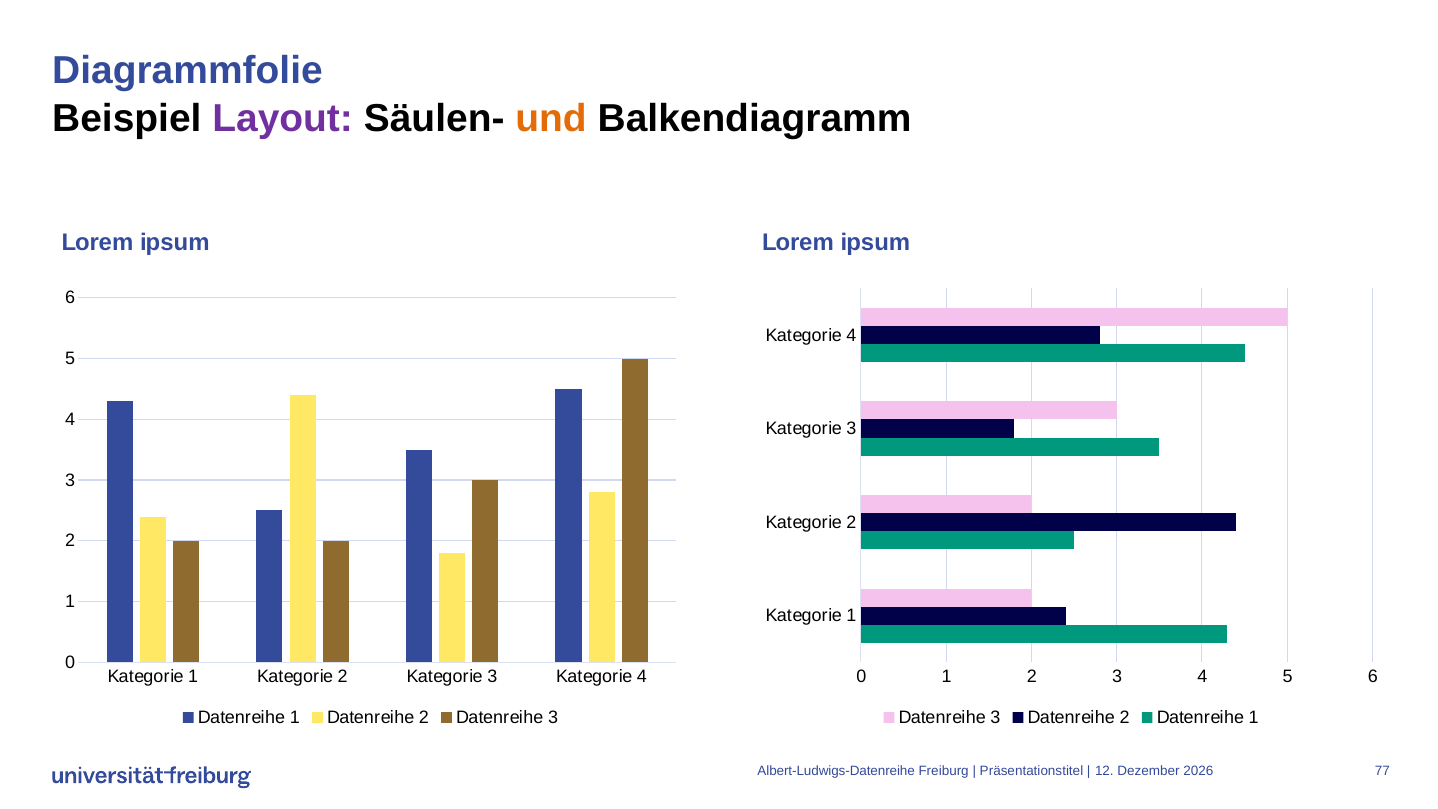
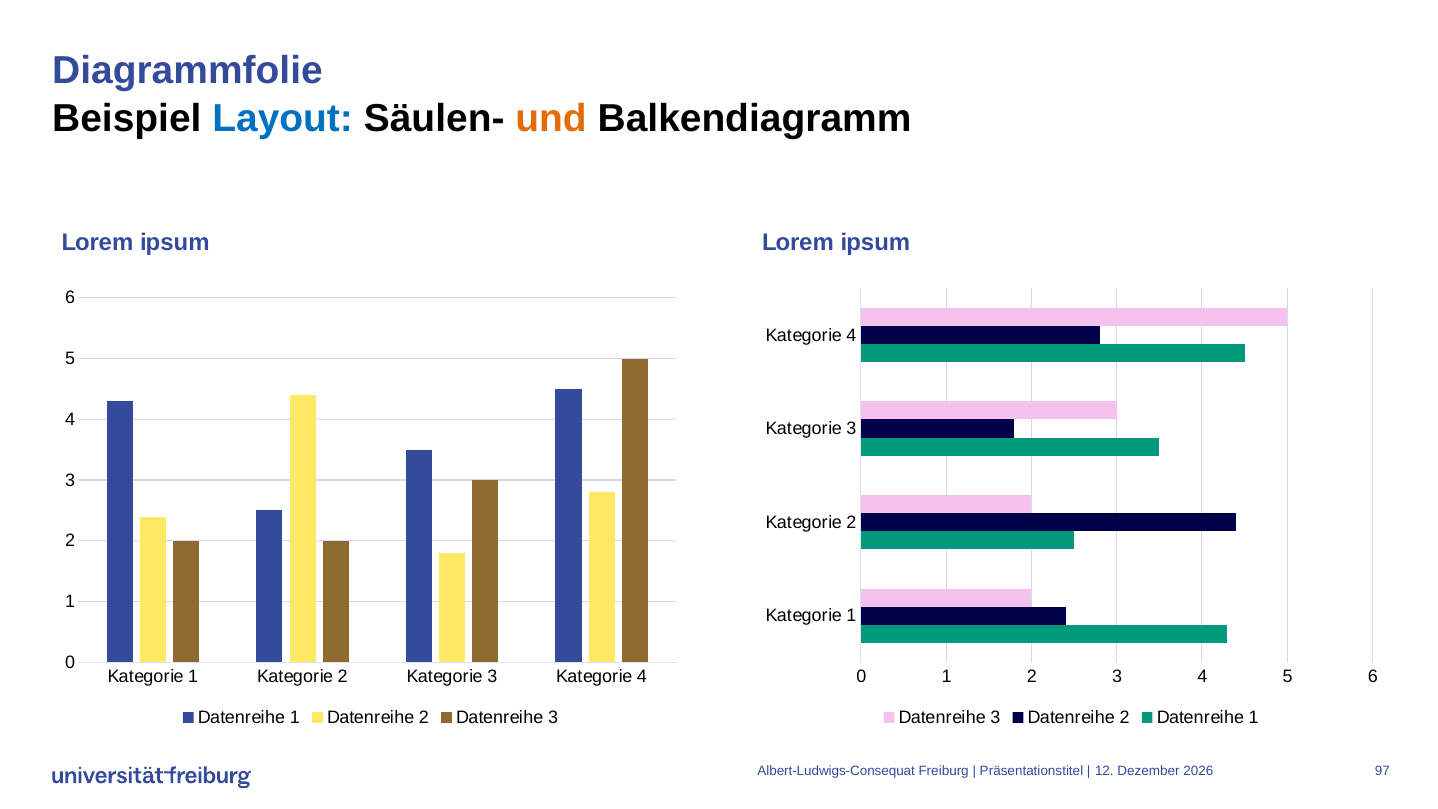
Layout colour: purple -> blue (283, 118)
Albert-Ludwigs-Datenreihe: Albert-Ludwigs-Datenreihe -> Albert-Ludwigs-Consequat (836, 771)
77: 77 -> 97 (1382, 771)
